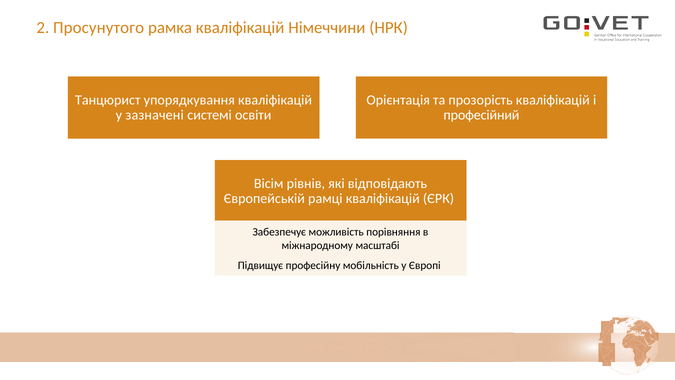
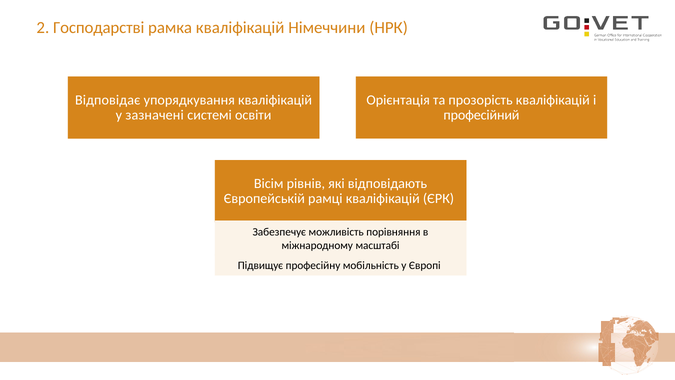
Просунутого: Просунутого -> Господарстві (99, 28)
Танцюрист: Танцюрист -> Відповідає (108, 100)
